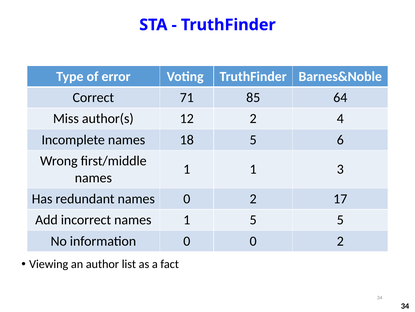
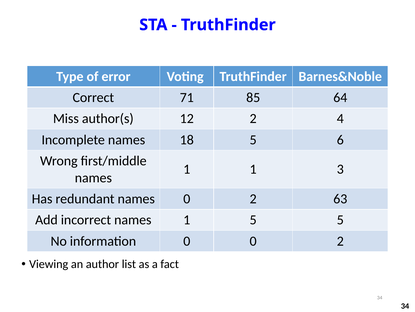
17: 17 -> 63 (340, 198)
